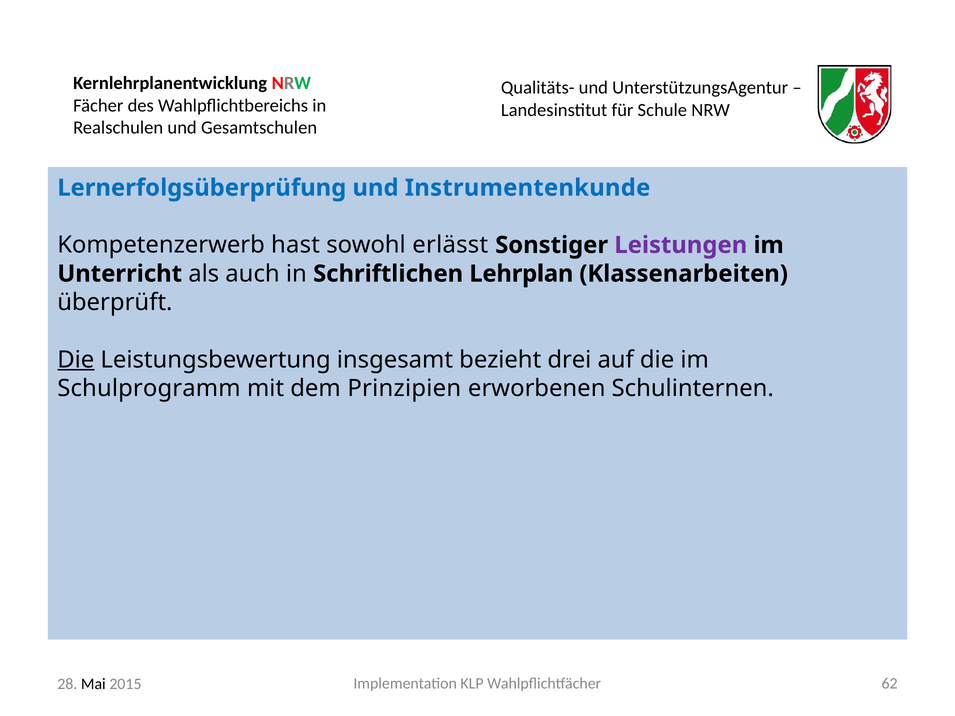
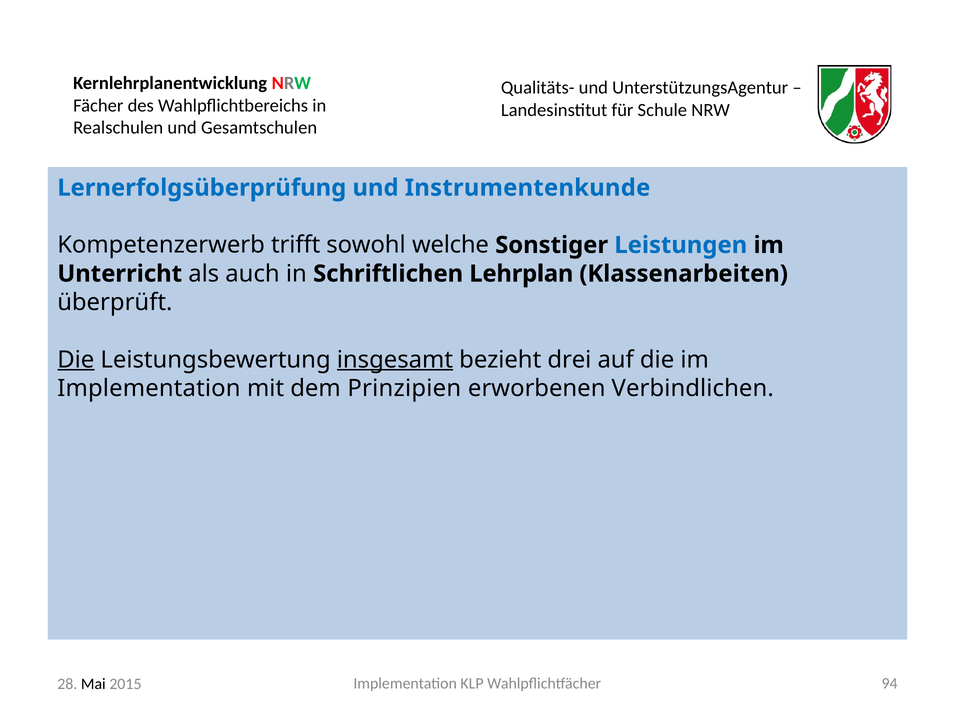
hast: hast -> trifft (296, 245)
erlässt: erlässt -> welche (450, 245)
Leistungen colour: purple -> blue (681, 245)
insgesamt underline: none -> present (395, 360)
Schulprogramm: Schulprogramm -> Implementation (149, 388)
Schulinternen: Schulinternen -> Verbindlichen (693, 388)
62: 62 -> 94 (890, 684)
